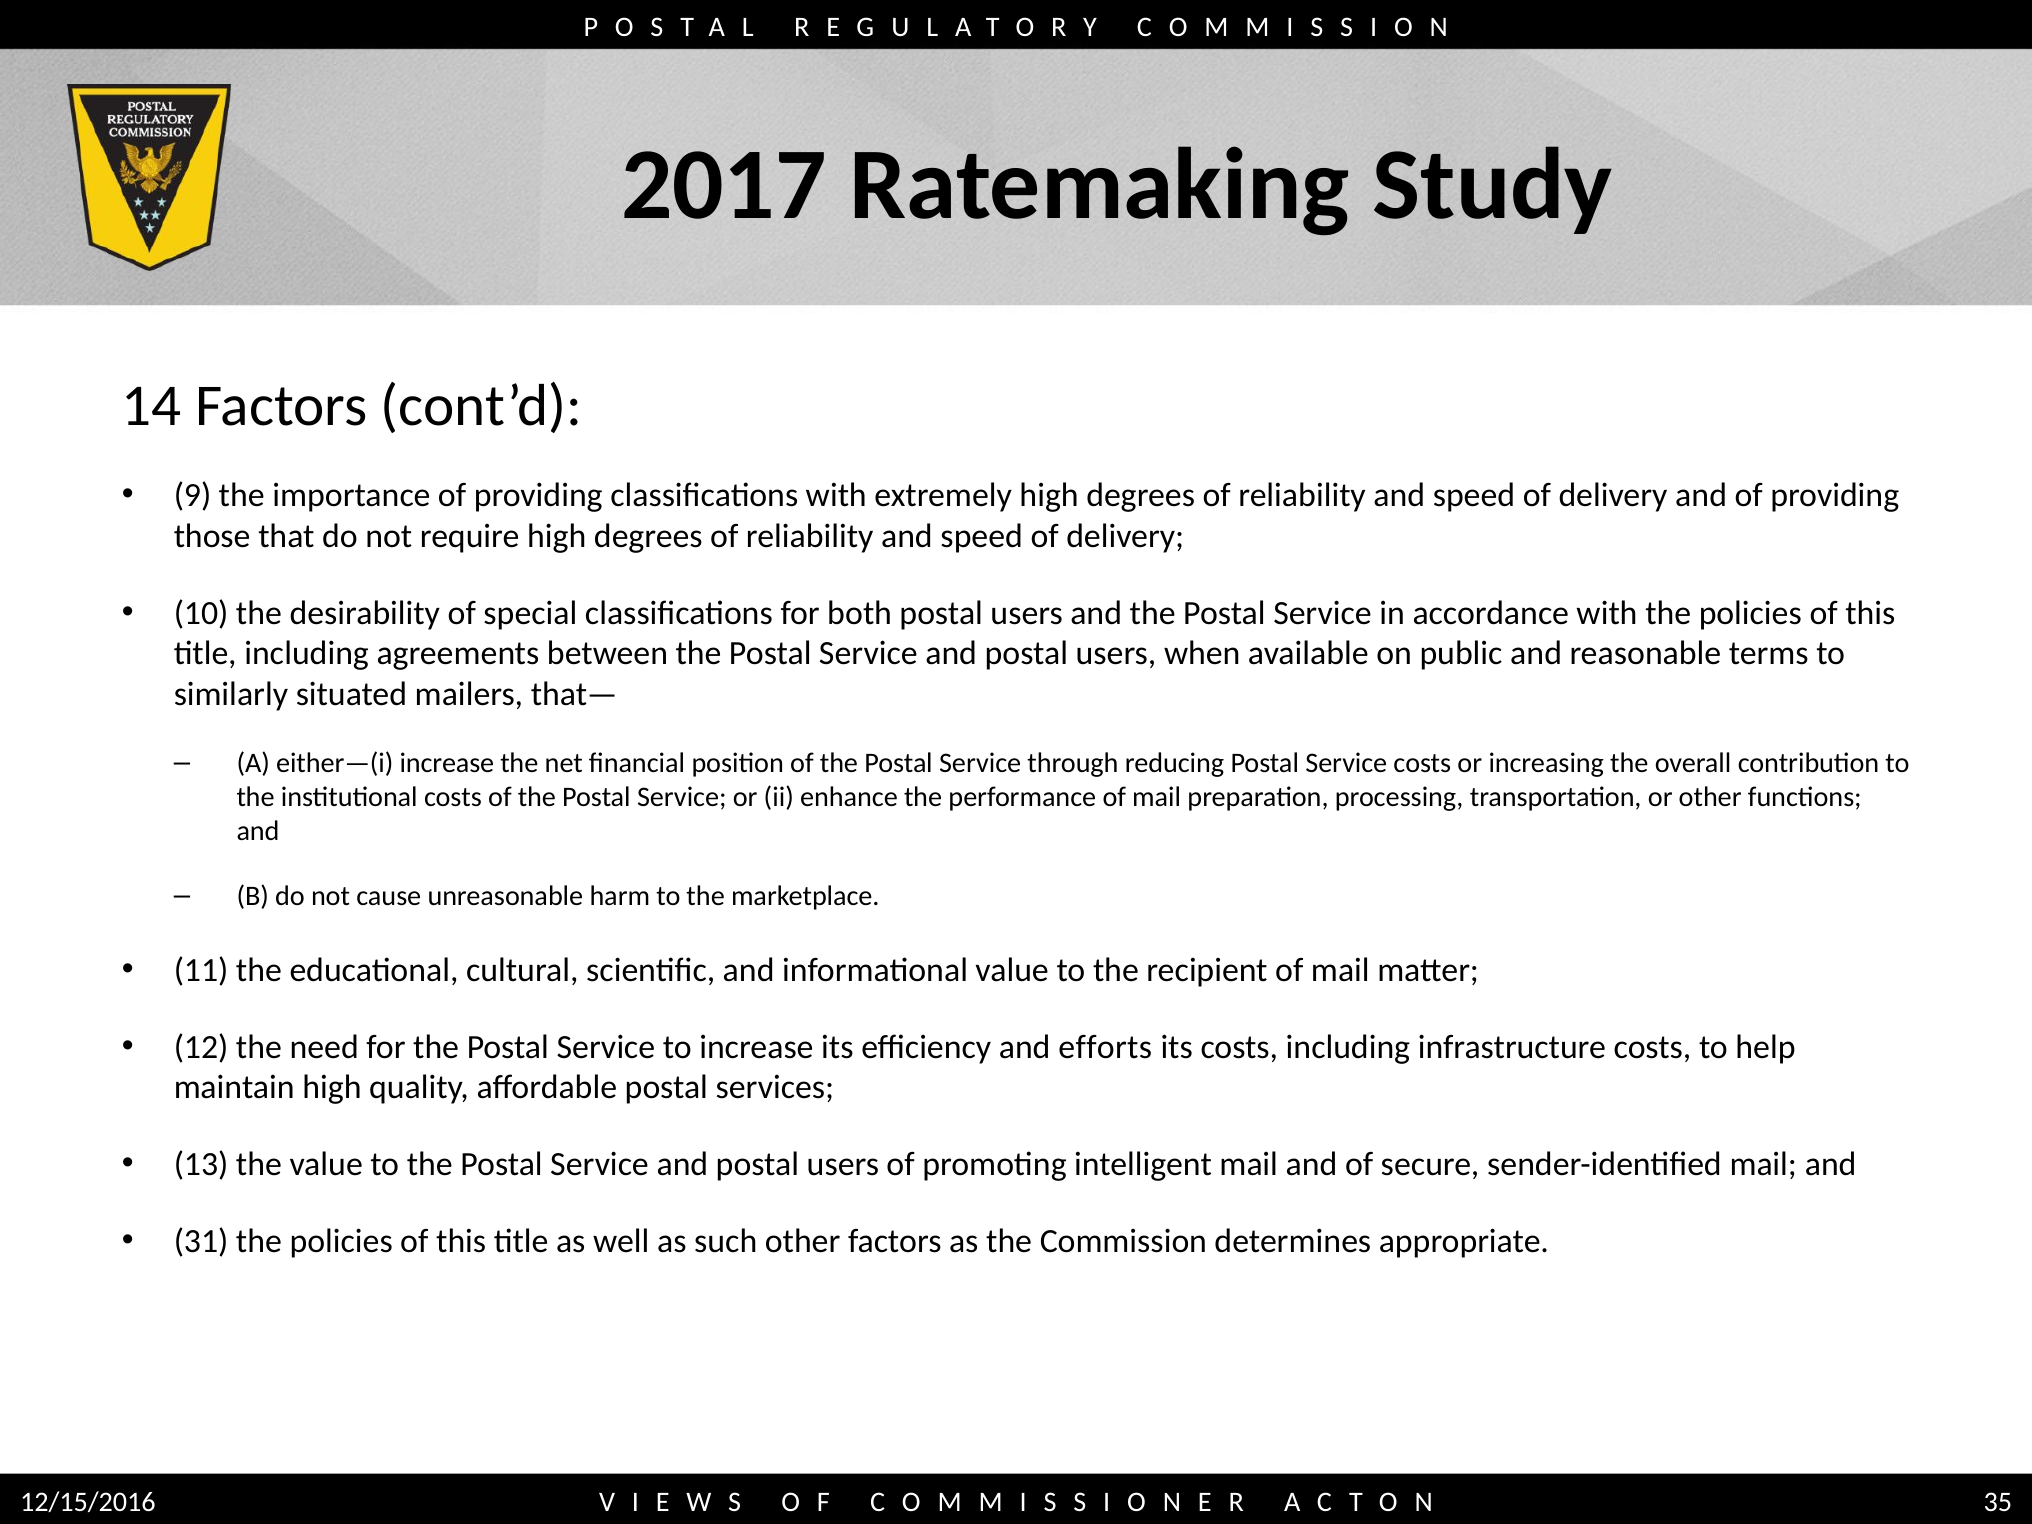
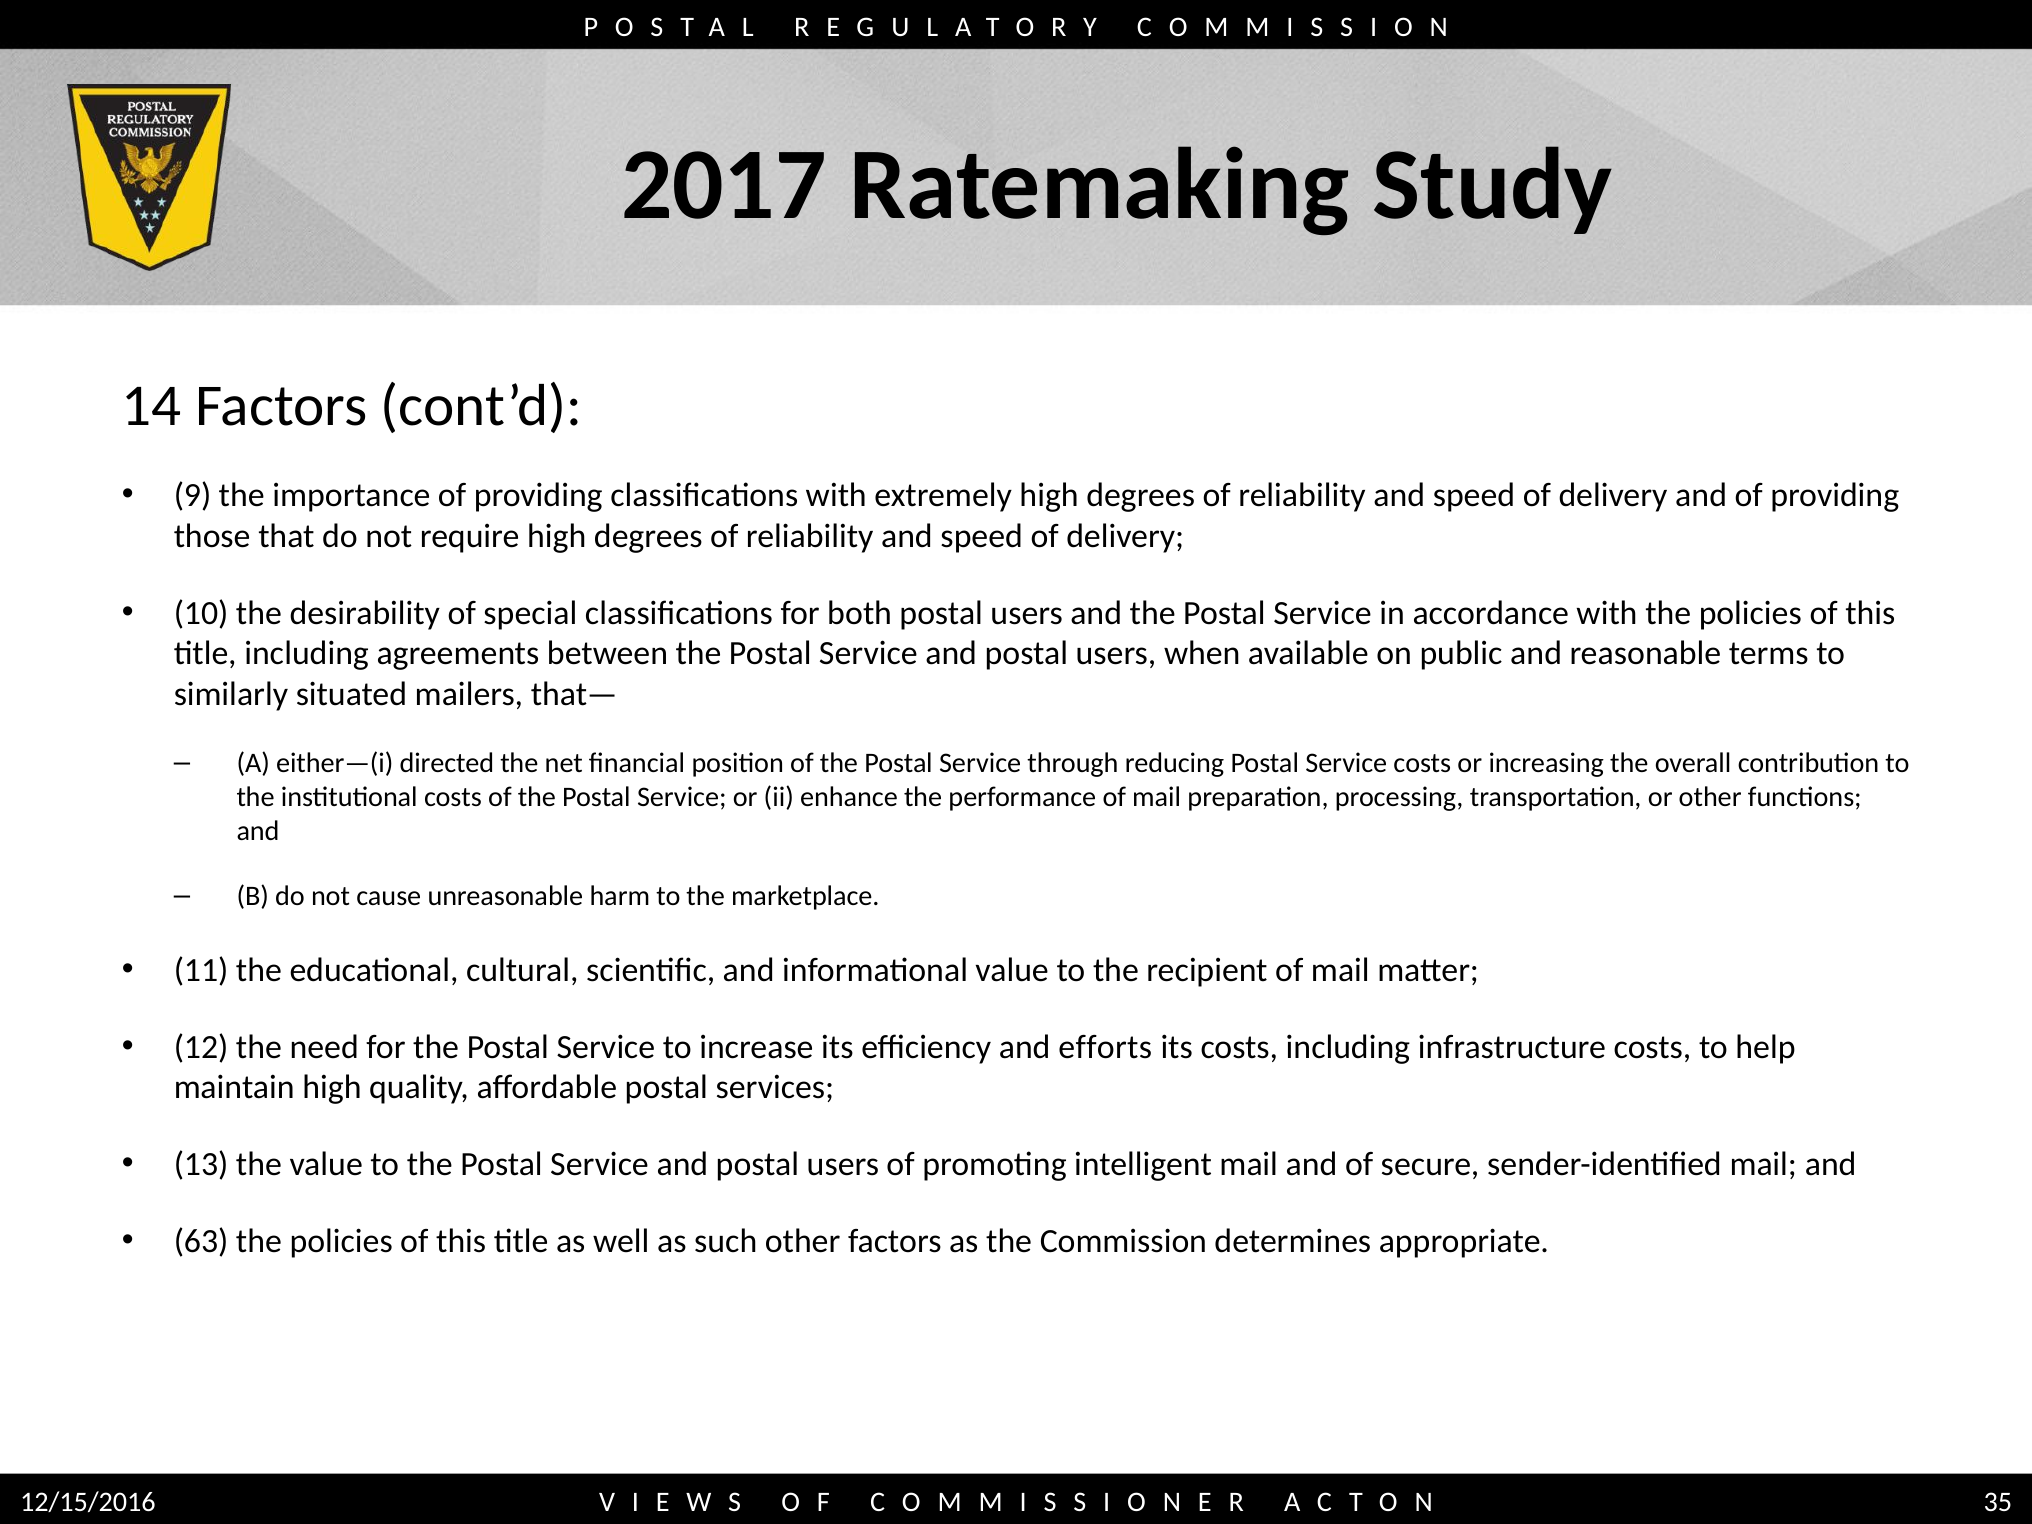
either—(i increase: increase -> directed (447, 763)
31: 31 -> 63 (201, 1241)
